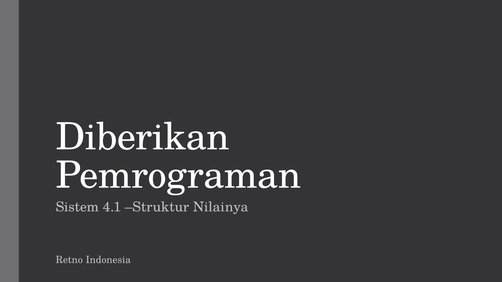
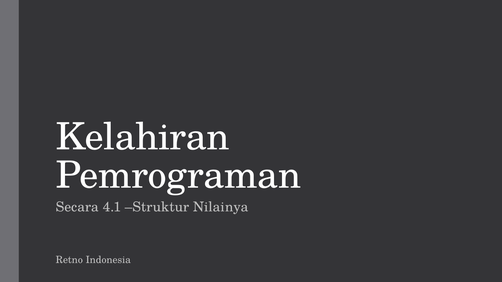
Diberikan: Diberikan -> Kelahiran (143, 137)
Sistem: Sistem -> Secara (77, 207)
